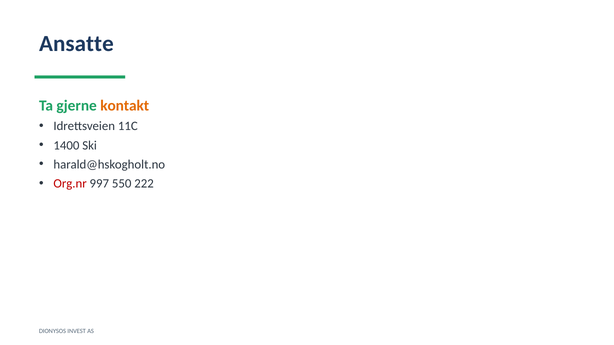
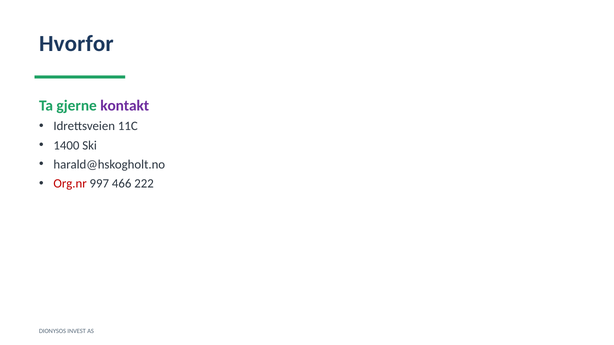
Ansatte: Ansatte -> Hvorfor (76, 44)
kontakt colour: orange -> purple (125, 106)
550: 550 -> 466 (122, 184)
